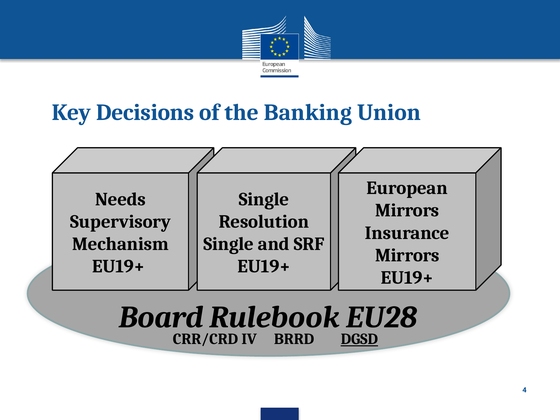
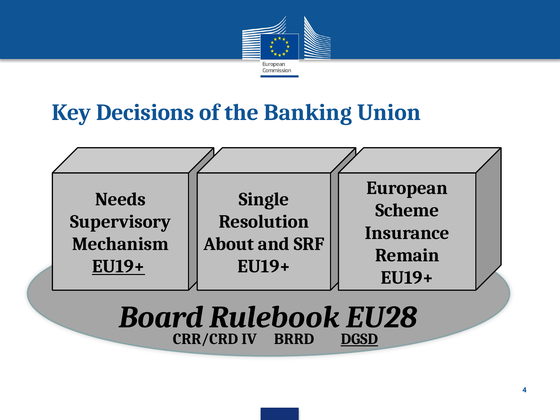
Mirrors: Mirrors -> Scheme (407, 210)
Single: Single -> About (229, 244)
Mirrors: Mirrors -> Remain (407, 255)
EU19+ underline: none -> present (118, 266)
